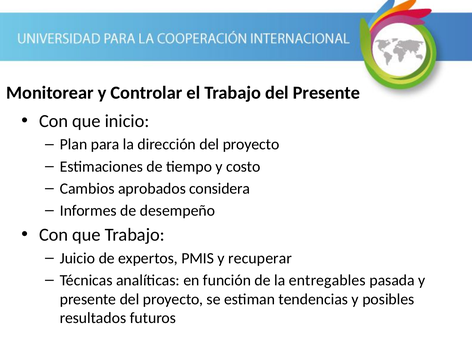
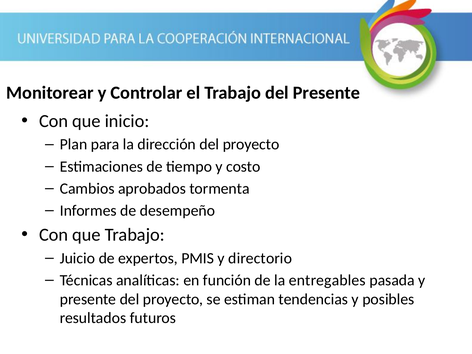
considera: considera -> tormenta (220, 189)
recuperar: recuperar -> directorio (260, 258)
